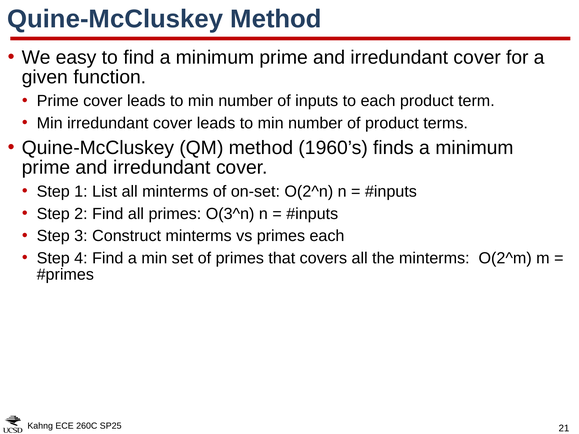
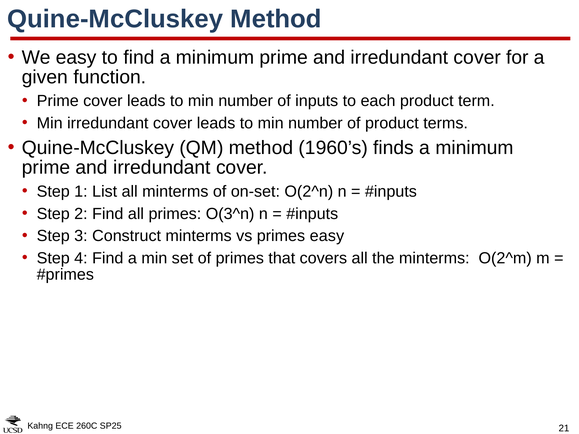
primes each: each -> easy (327, 236)
